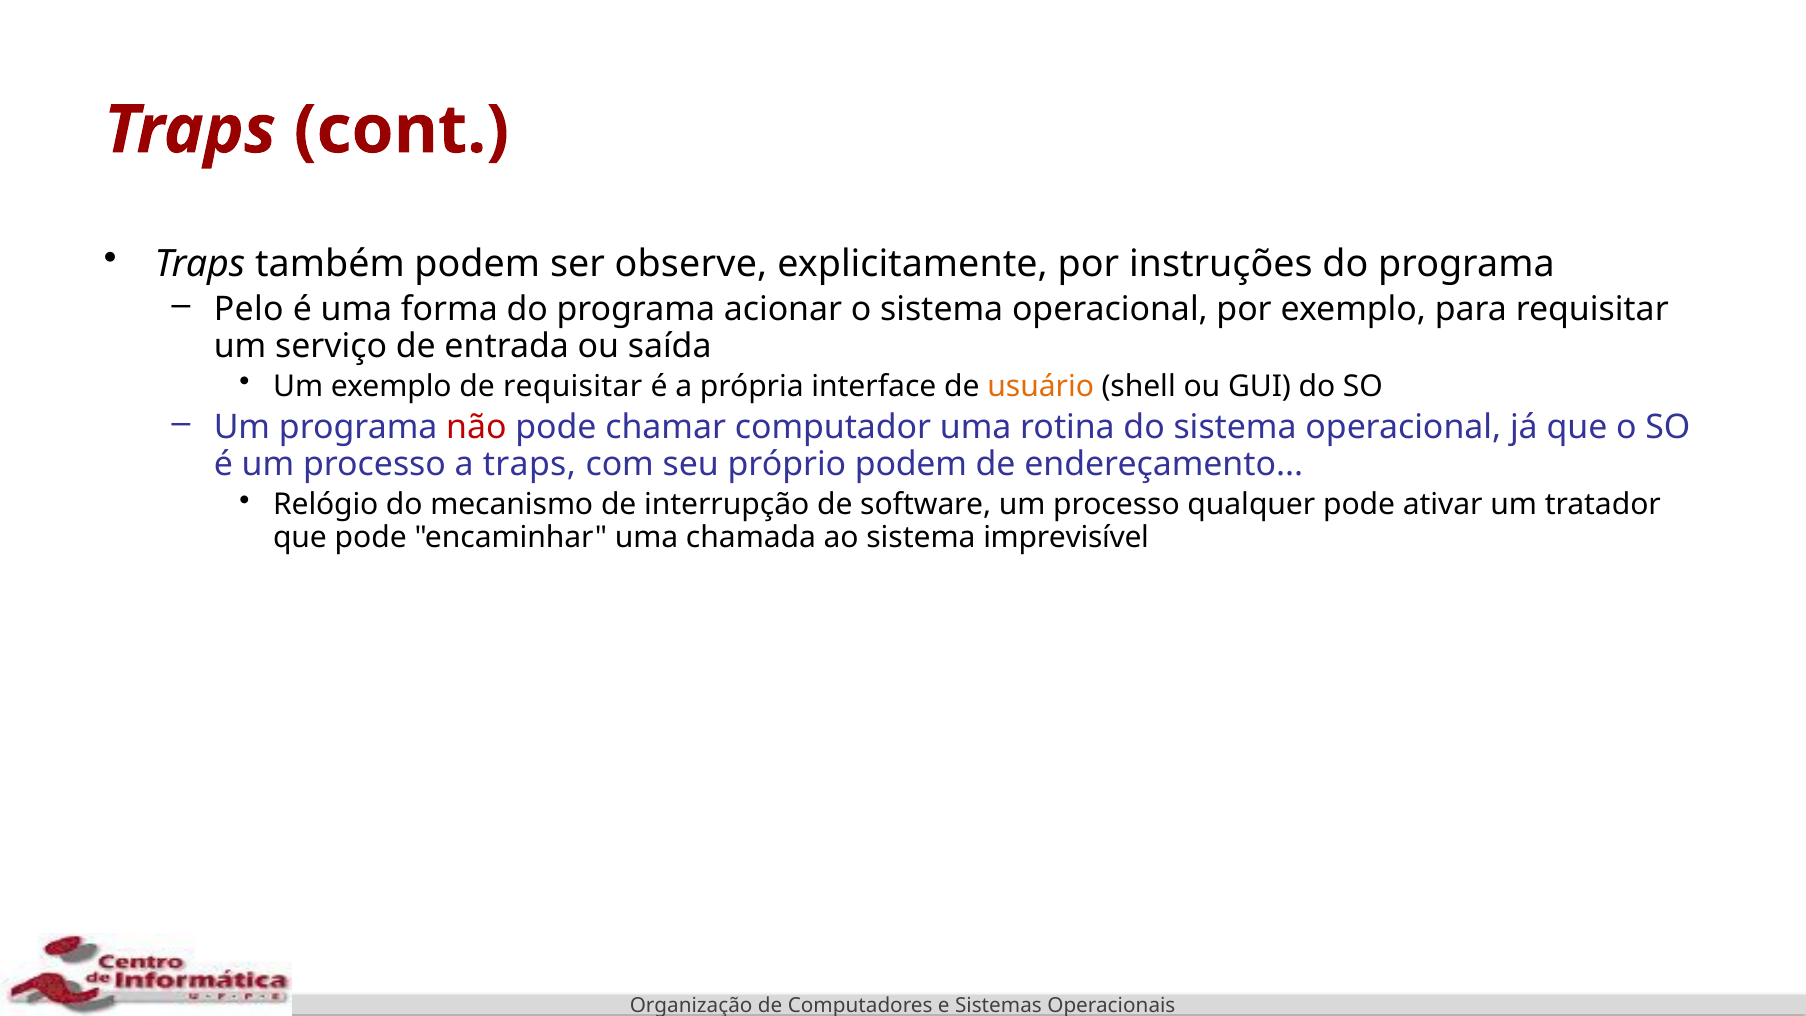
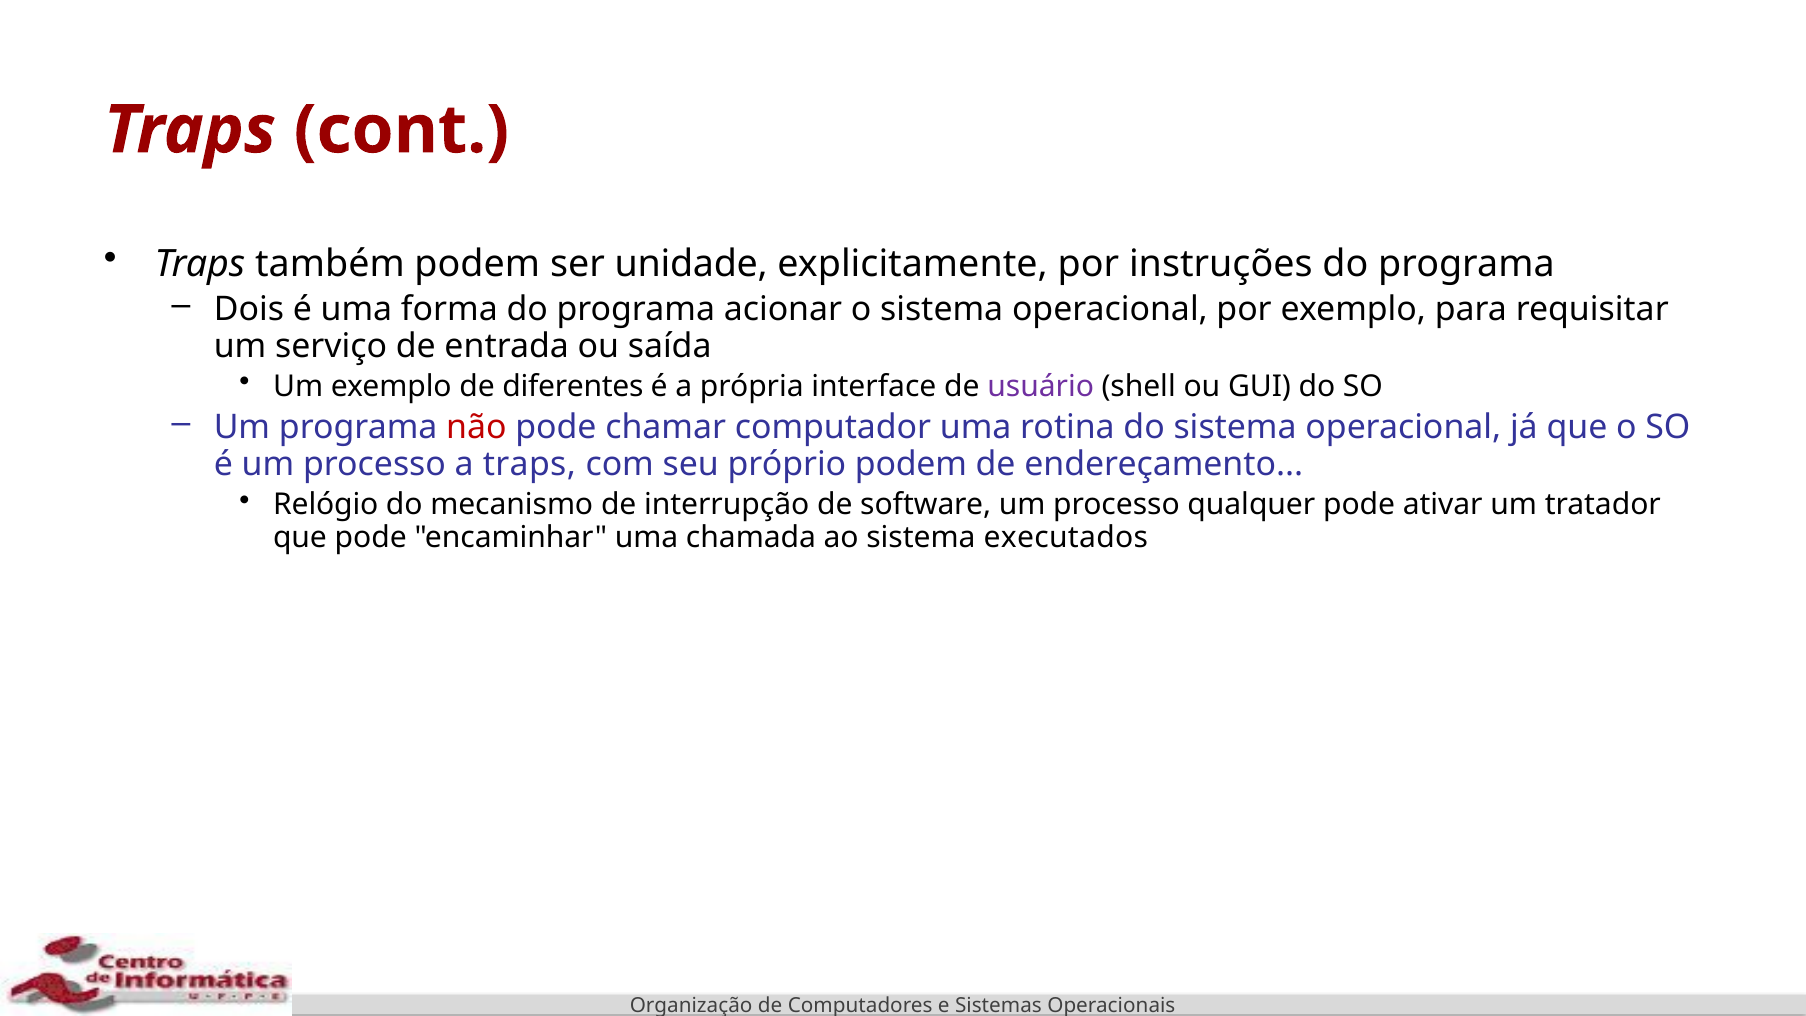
observe: observe -> unidade (691, 264)
Pelo: Pelo -> Dois (249, 309)
de requisitar: requisitar -> diferentes (573, 386)
usuário colour: orange -> purple (1041, 386)
imprevisível: imprevisível -> executados (1066, 537)
